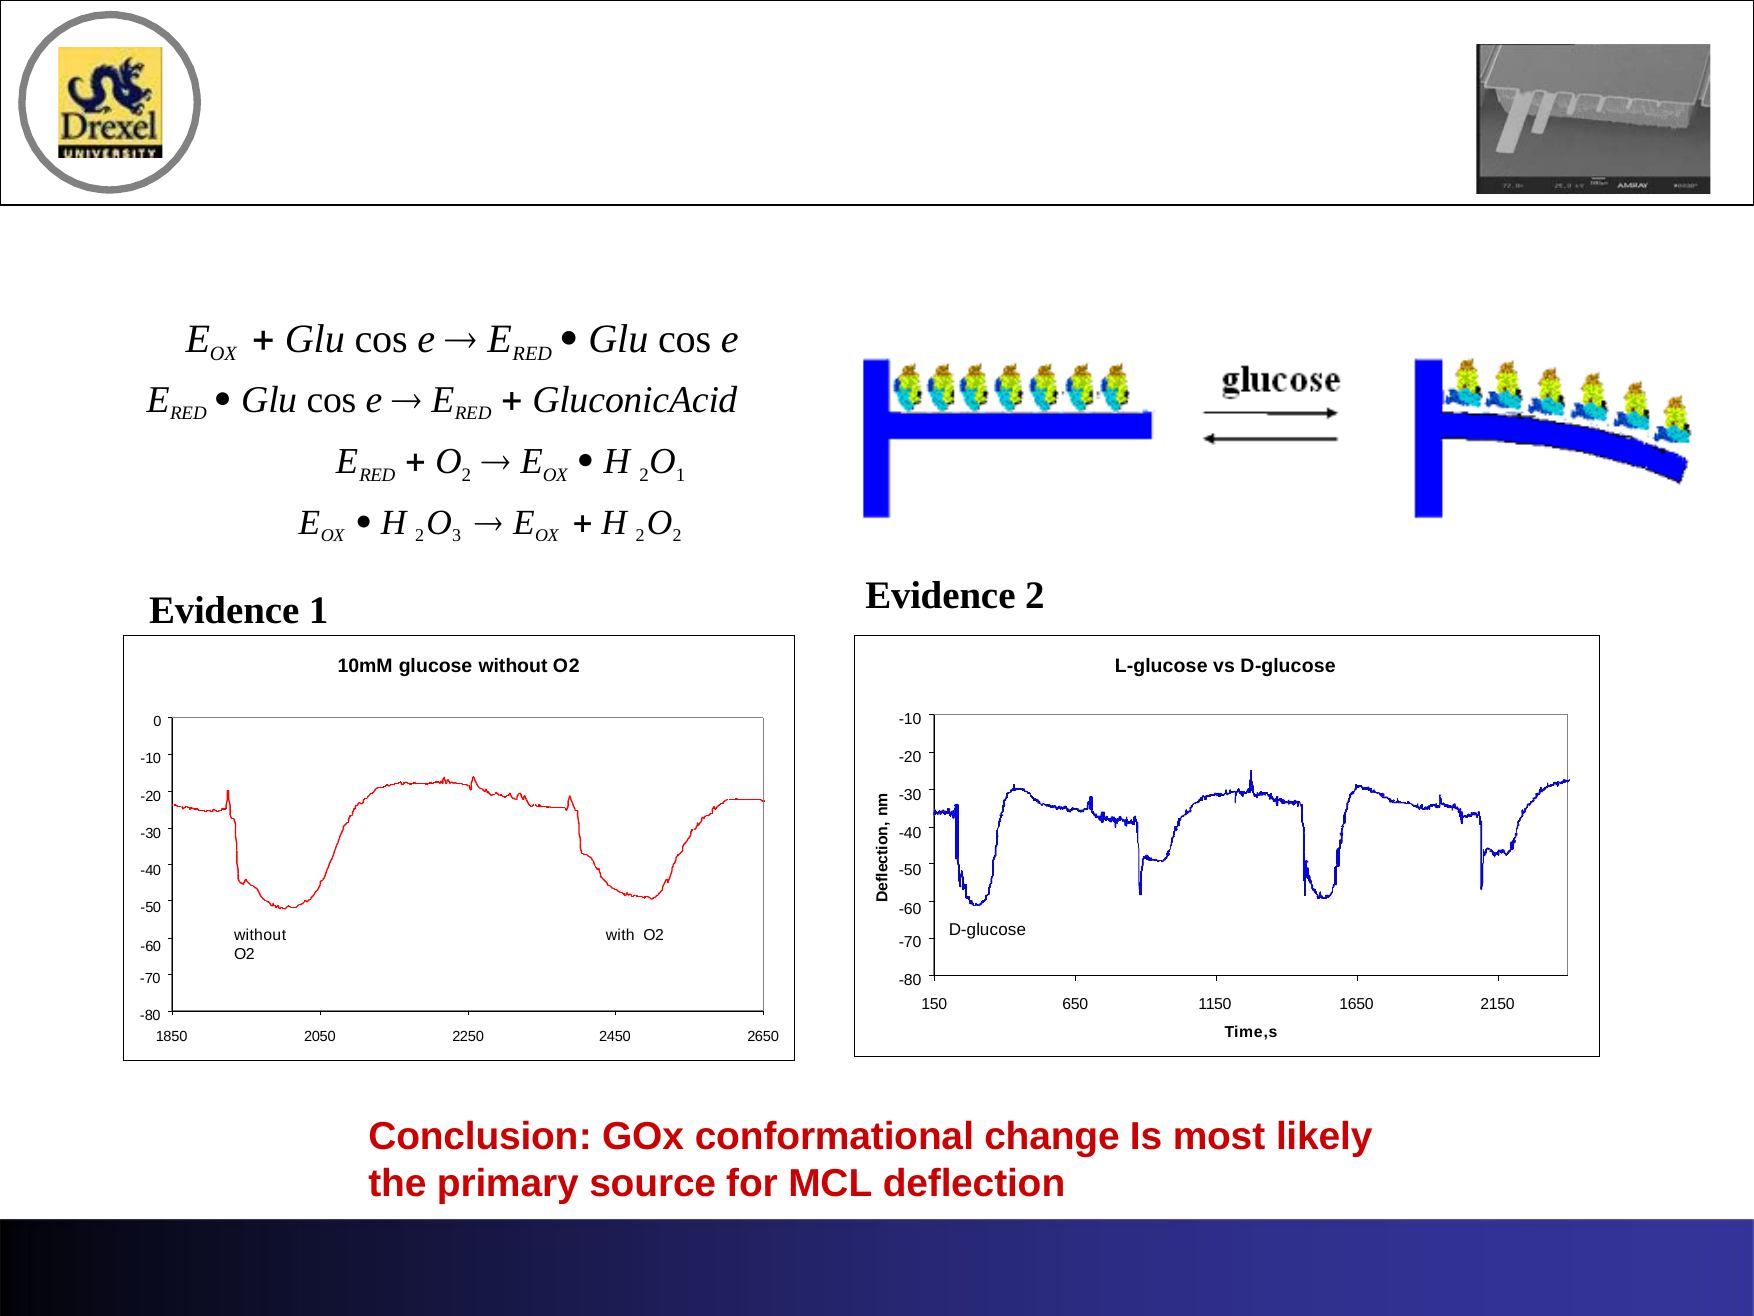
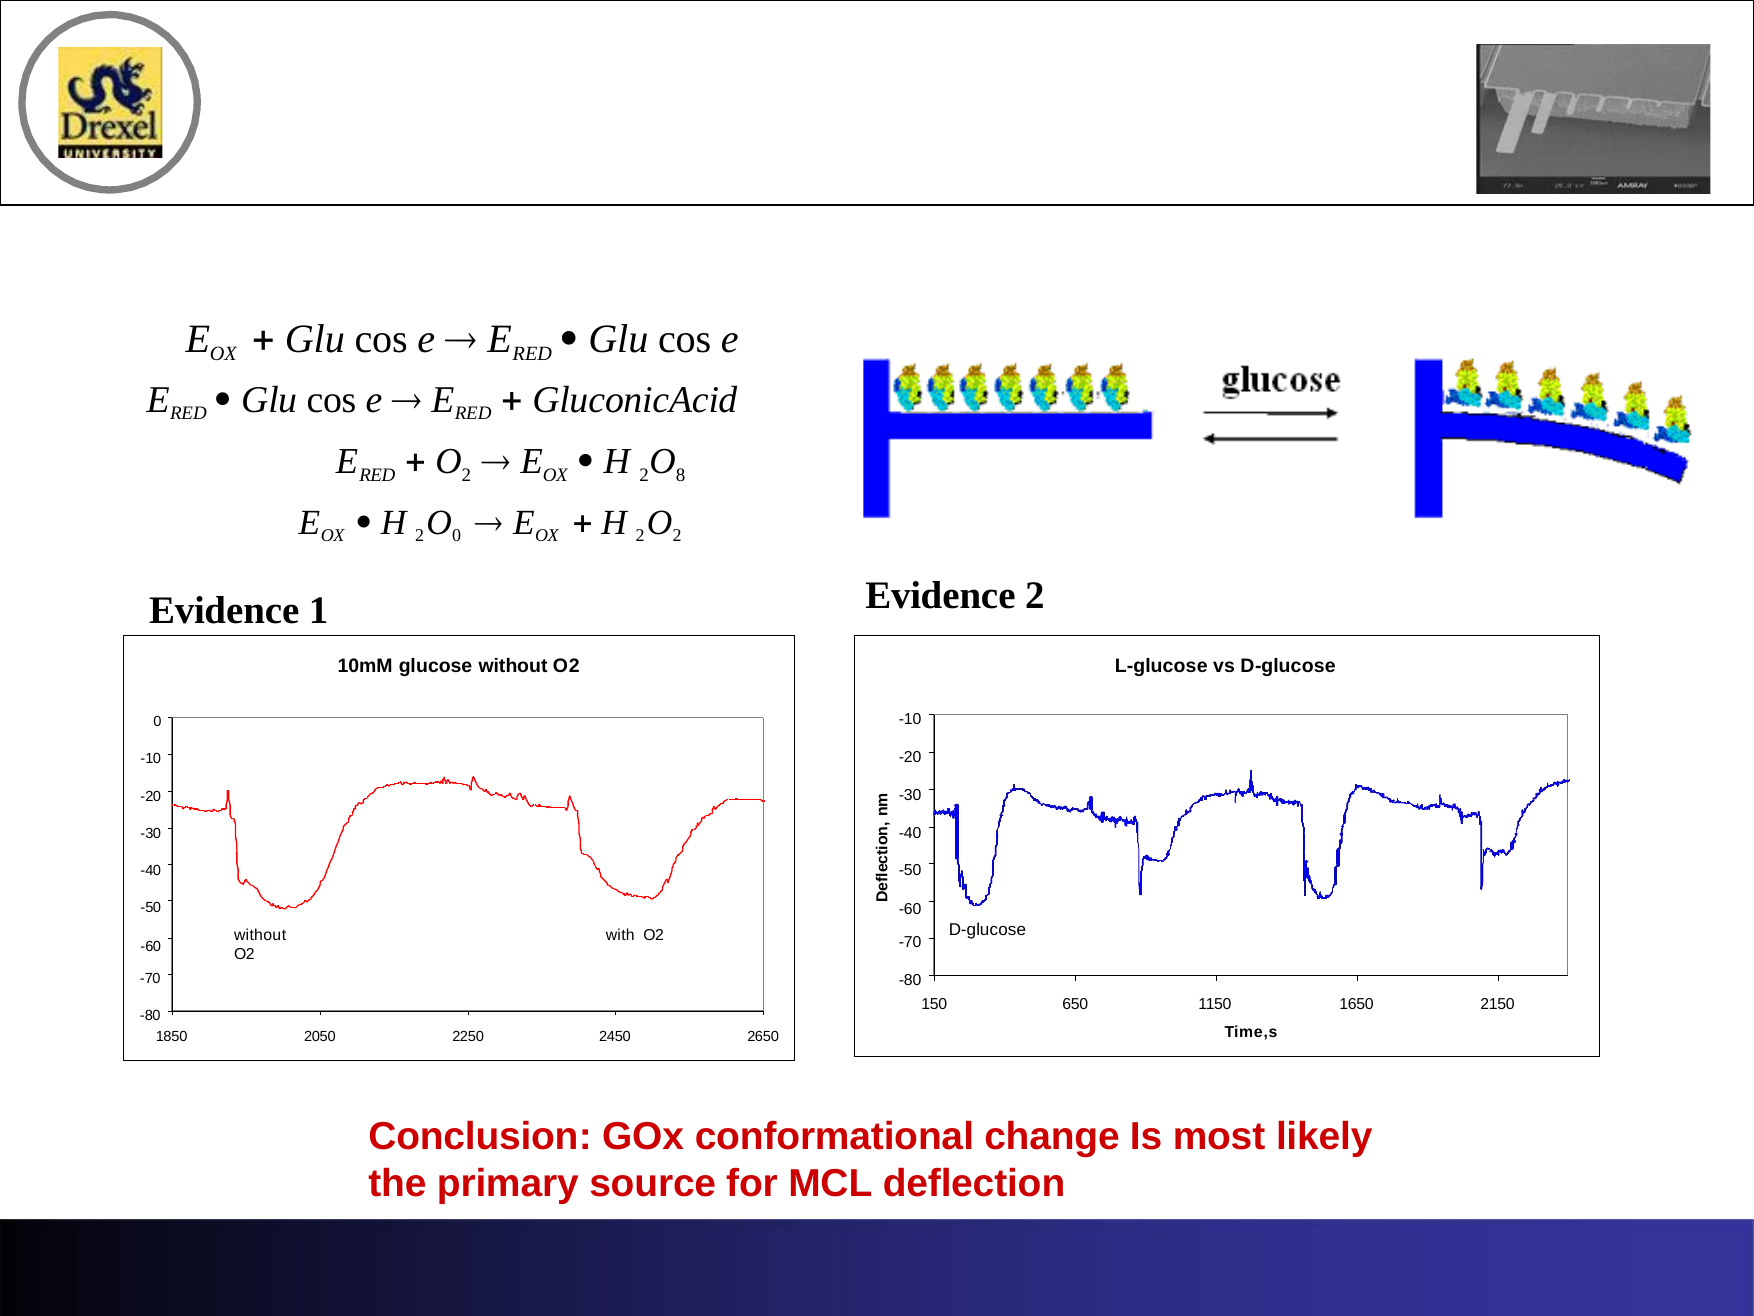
1: 1 -> 8 (681, 475)
3: 3 -> 0 (457, 535)
